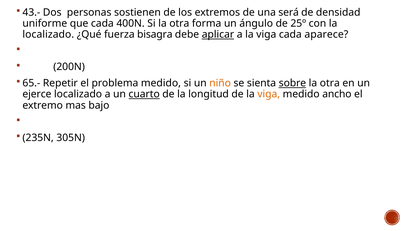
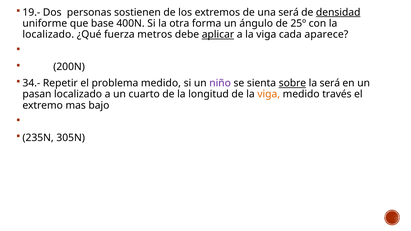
43.-: 43.- -> 19.- (31, 12)
densidad underline: none -> present (338, 12)
que cada: cada -> base (102, 23)
bisagra: bisagra -> metros (155, 35)
65.-: 65.- -> 34.- (31, 83)
niño colour: orange -> purple (220, 83)
otra: otra -> será (330, 83)
ejerce: ejerce -> pasan (37, 94)
cuarto underline: present -> none (144, 94)
ancho: ancho -> través (337, 94)
